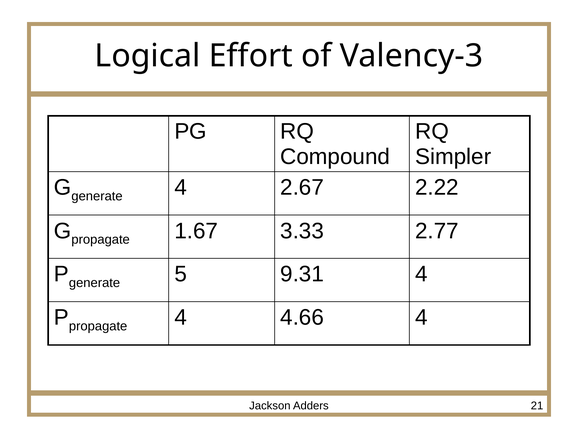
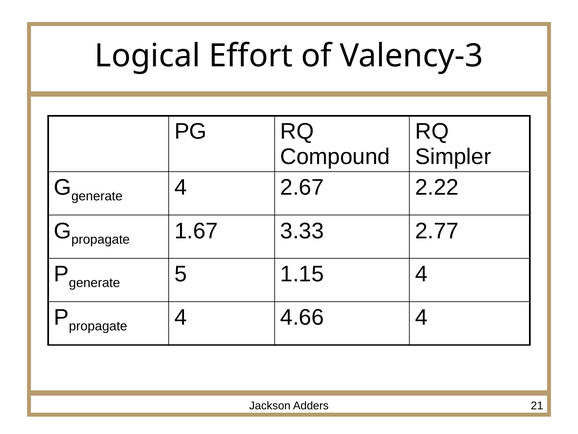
9.31: 9.31 -> 1.15 (302, 274)
